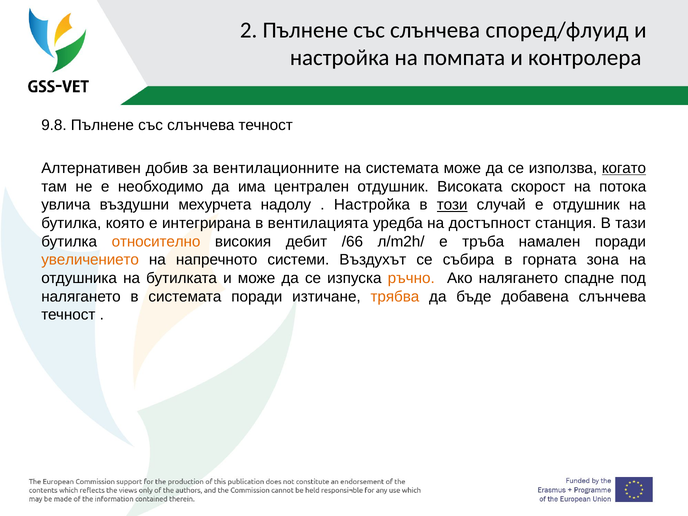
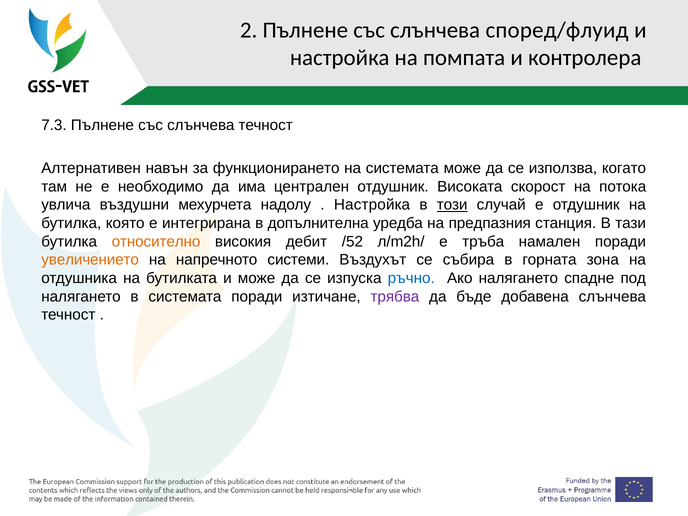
9.8: 9.8 -> 7.3 (54, 125)
добив: добив -> навън (167, 168)
вентилационните: вентилационните -> функционирането (276, 168)
когато underline: present -> none (624, 168)
вентилацията: вентилацията -> допълнителна (318, 223)
достъпност: достъпност -> предпазния (490, 223)
/66: /66 -> /52 (352, 242)
ръчно colour: orange -> blue (411, 278)
трябва colour: orange -> purple (395, 297)
